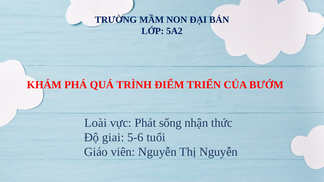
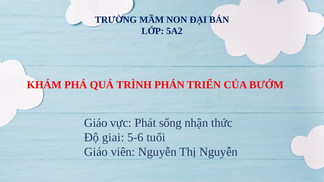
ĐIỂM: ĐIỂM -> PHÁN (169, 85)
Loài: Loài -> Giáo (96, 123)
